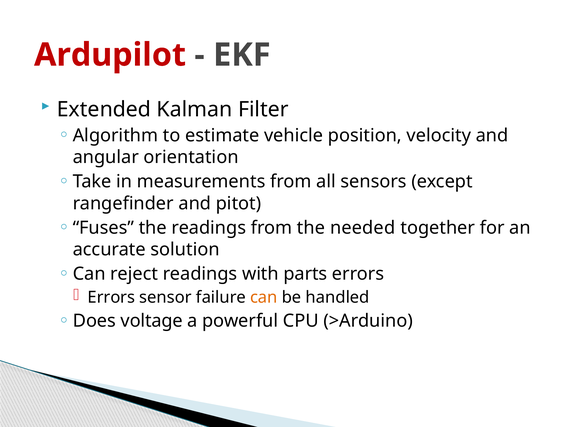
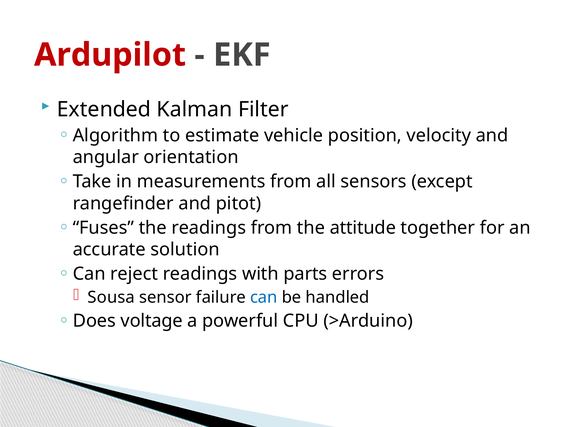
needed: needed -> attitude (363, 228)
Errors: Errors -> Sousa (111, 297)
can colour: orange -> blue (264, 297)
